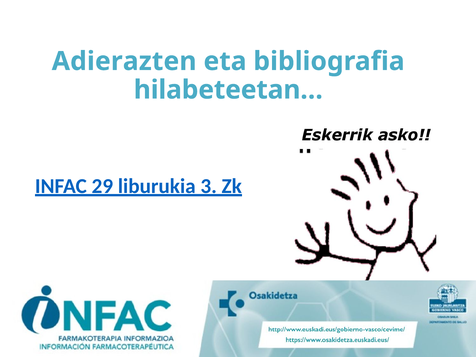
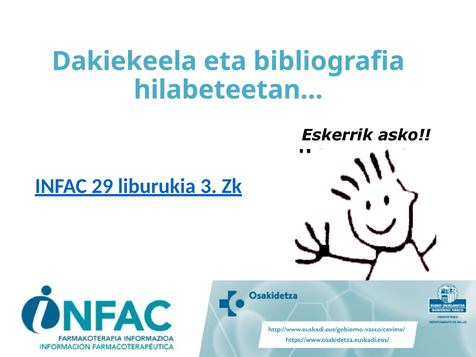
Adierazten: Adierazten -> Dakiekeela (124, 61)
